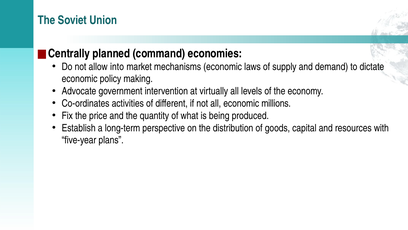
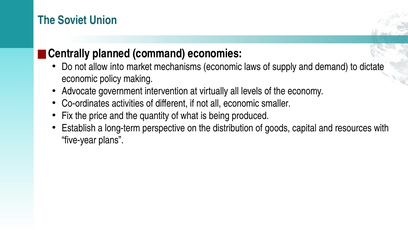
millions: millions -> smaller (276, 103)
